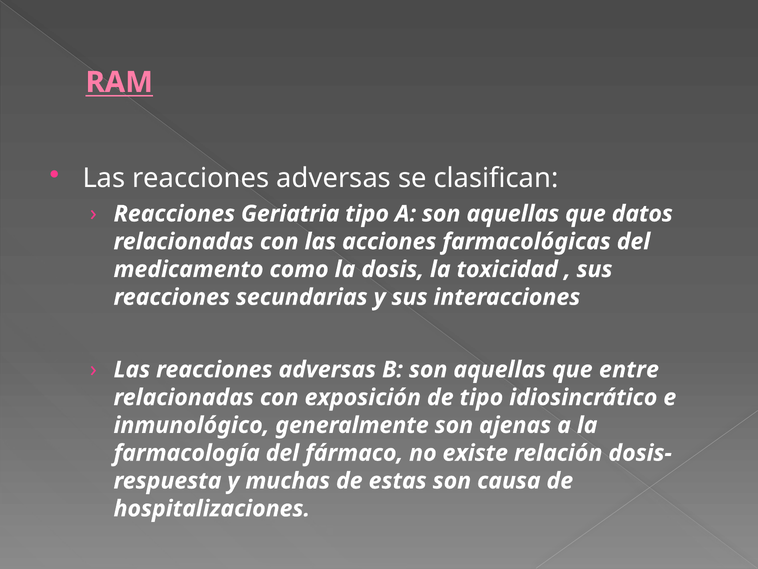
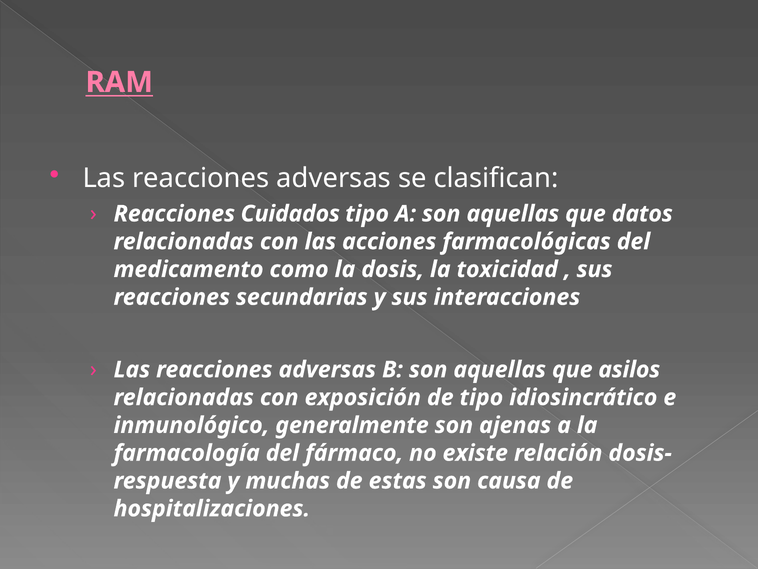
Geriatria: Geriatria -> Cuidados (290, 214)
entre: entre -> asilos (629, 369)
